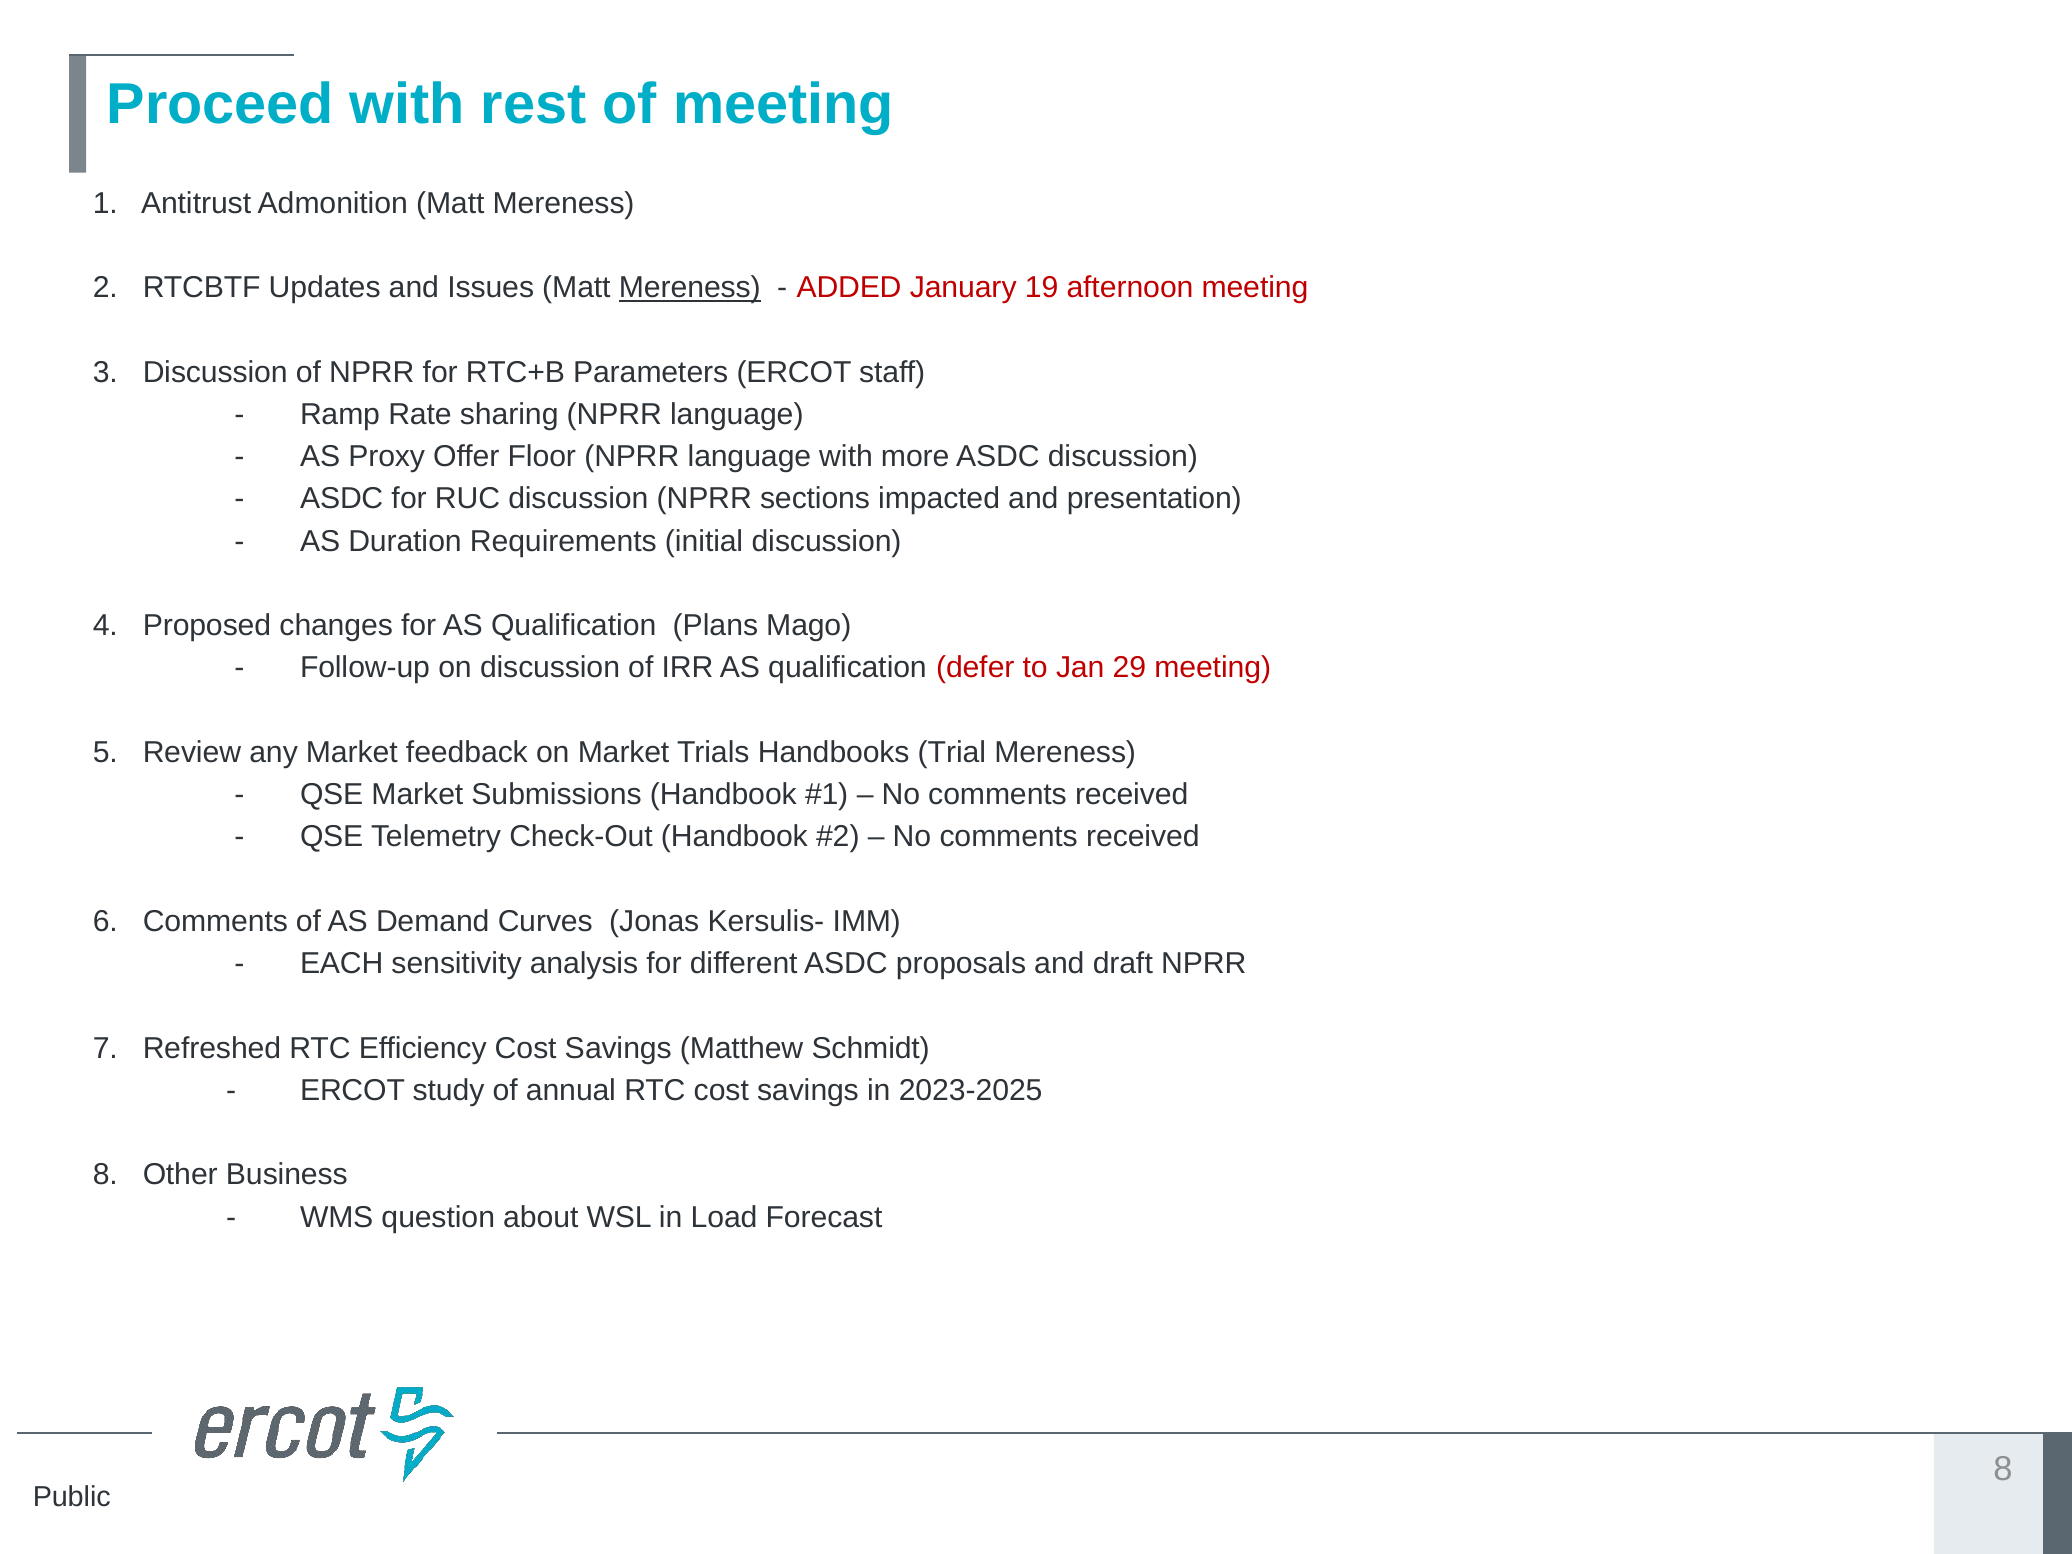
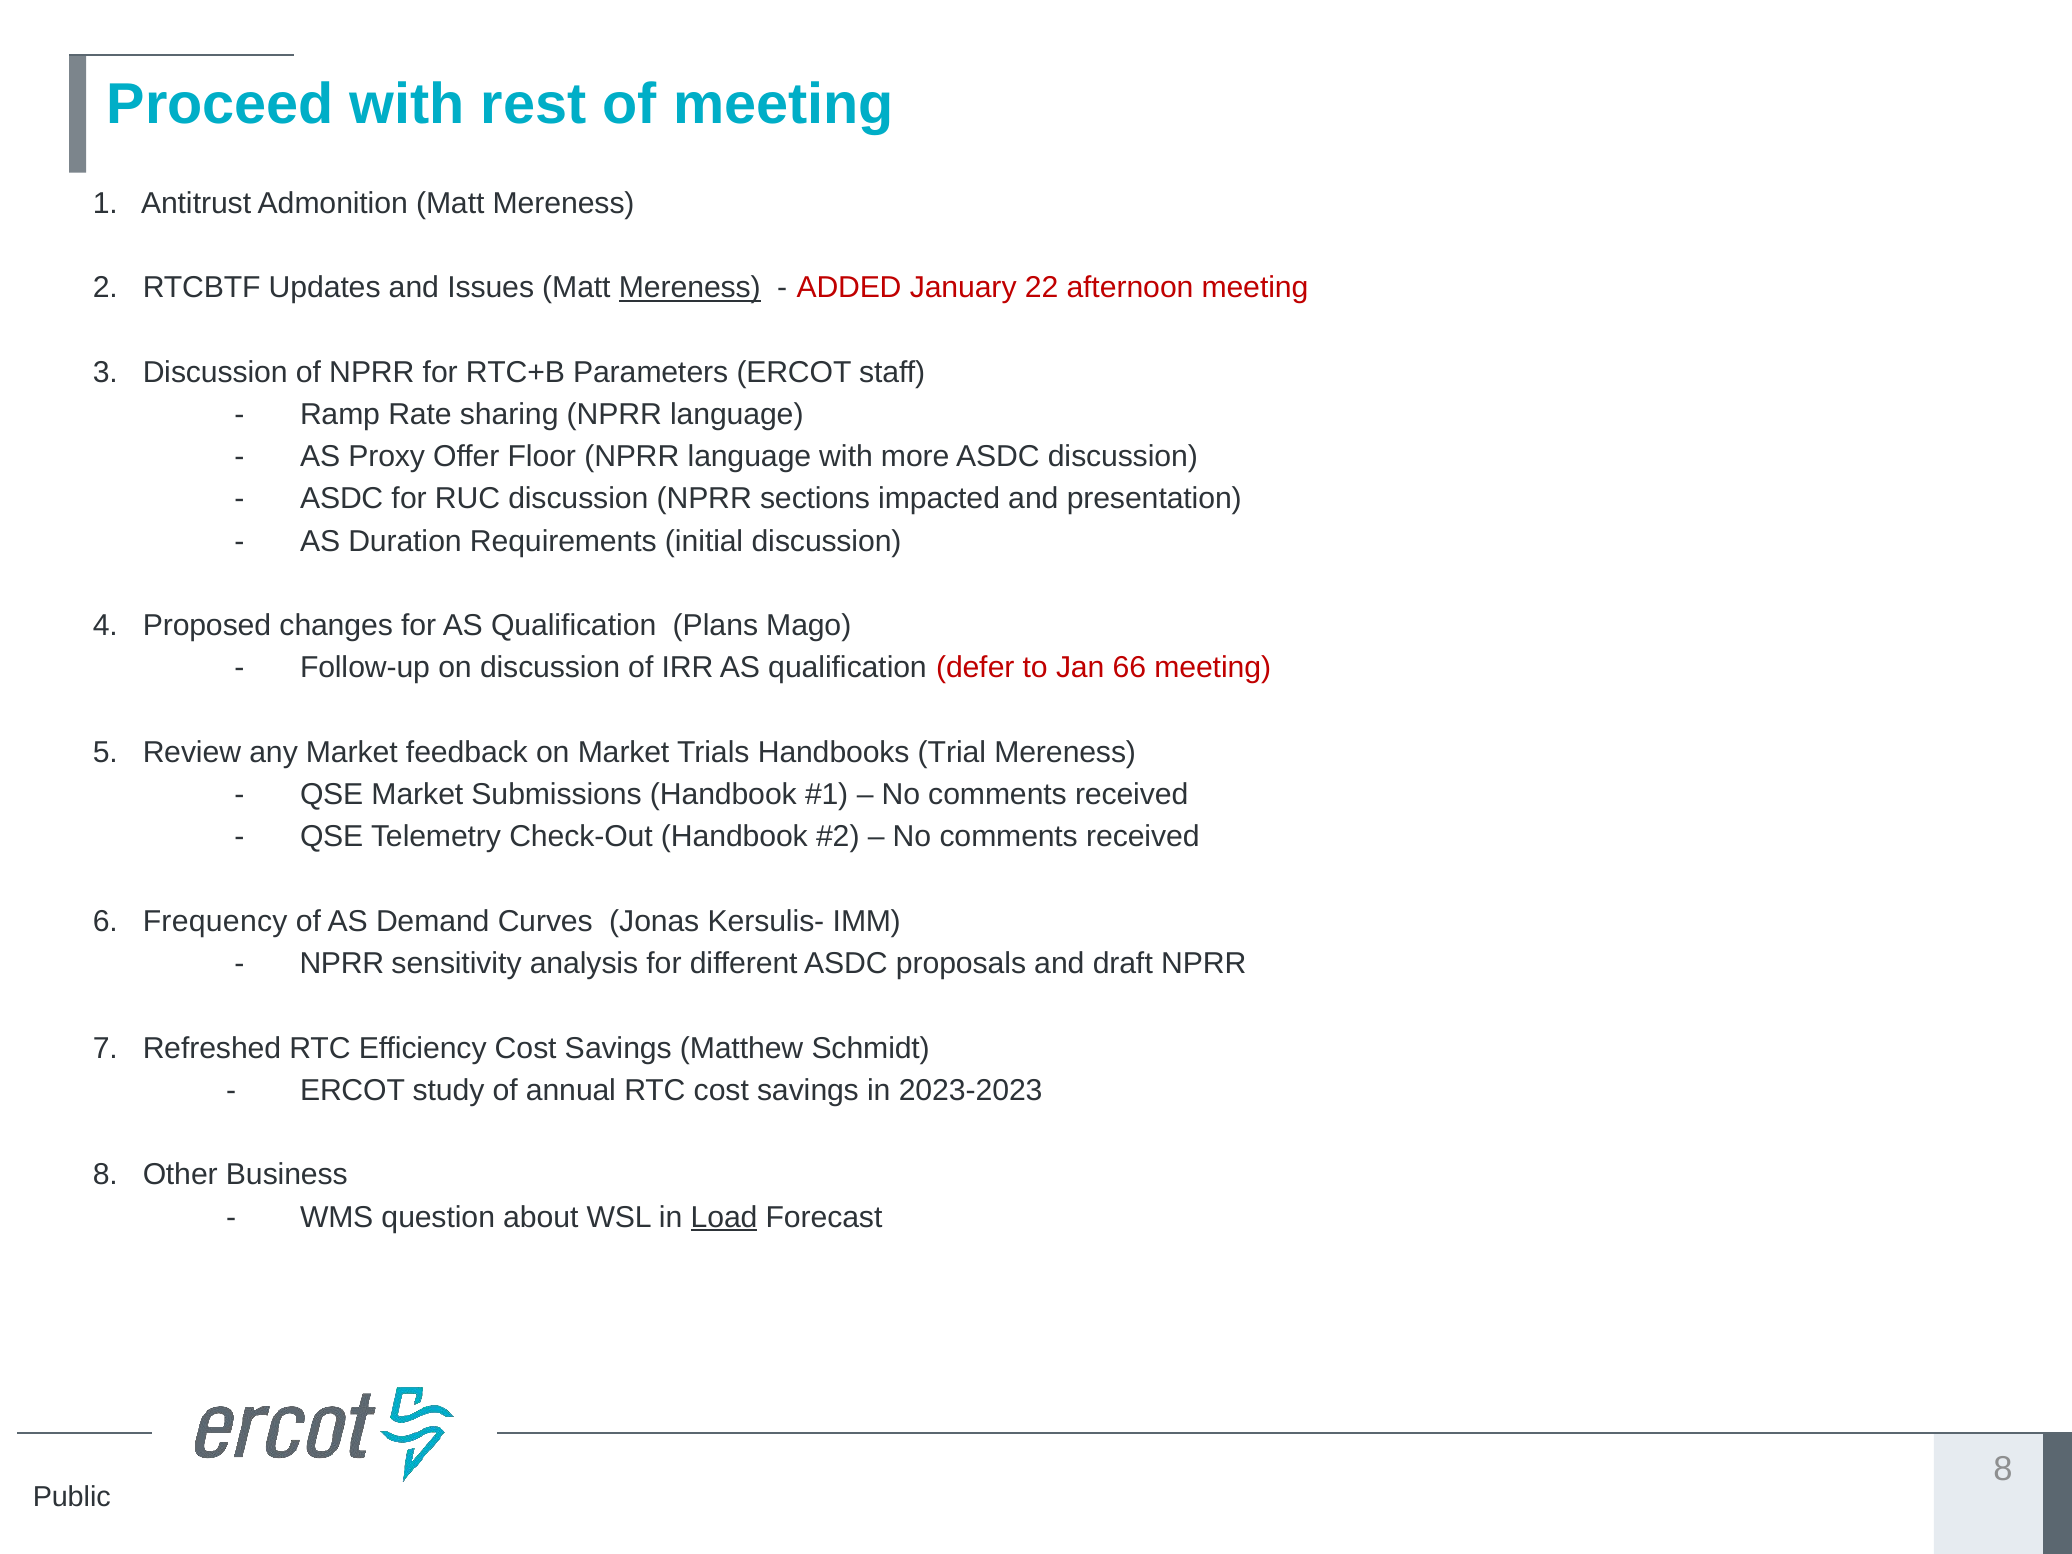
19: 19 -> 22 (1042, 288)
29: 29 -> 66 (1129, 668)
6 Comments: Comments -> Frequency (215, 921)
EACH: EACH -> NPRR (342, 964)
2023-2025: 2023-2025 -> 2023-2023 (971, 1090)
Load underline: none -> present (724, 1217)
